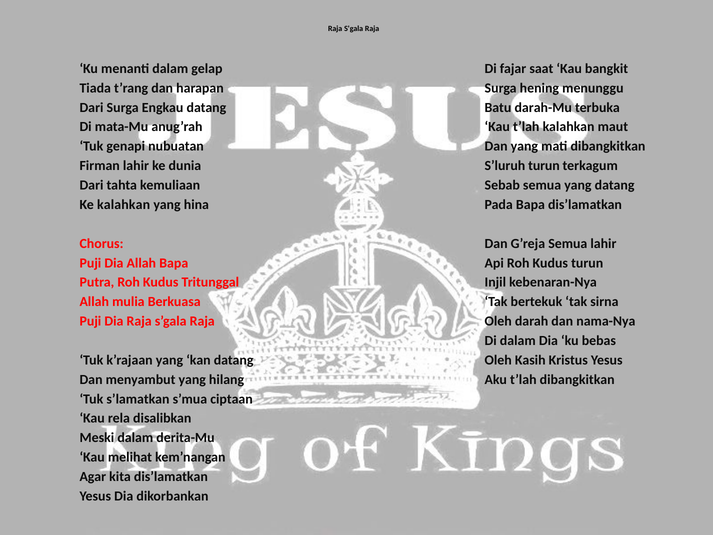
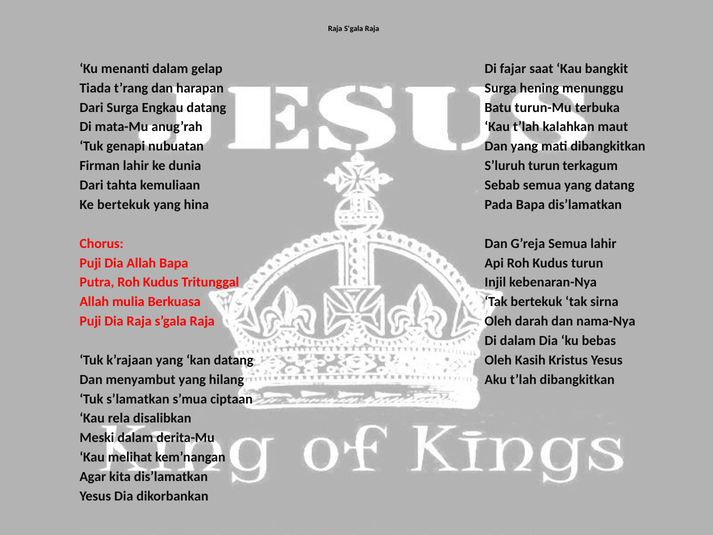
darah-Mu: darah-Mu -> turun-Mu (543, 107)
Ke kalahkan: kalahkan -> bertekuk (124, 205)
